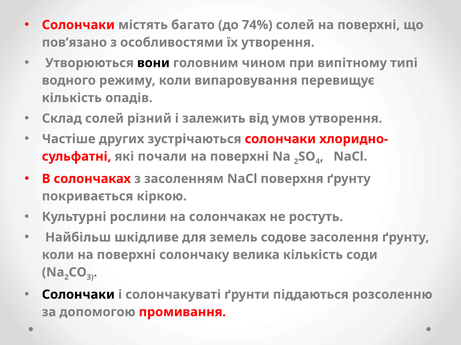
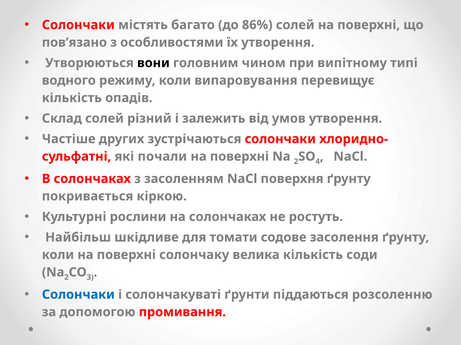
74%: 74% -> 86% (257, 25)
земель: земель -> томати (234, 238)
Солончаки colour: black -> blue (78, 295)
